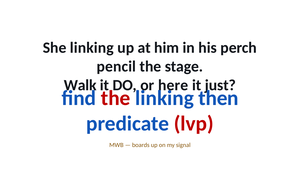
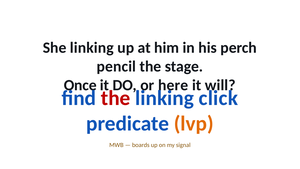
Walk: Walk -> Once (80, 85)
just: just -> will (220, 85)
then: then -> click (218, 98)
lvp colour: red -> orange (194, 123)
